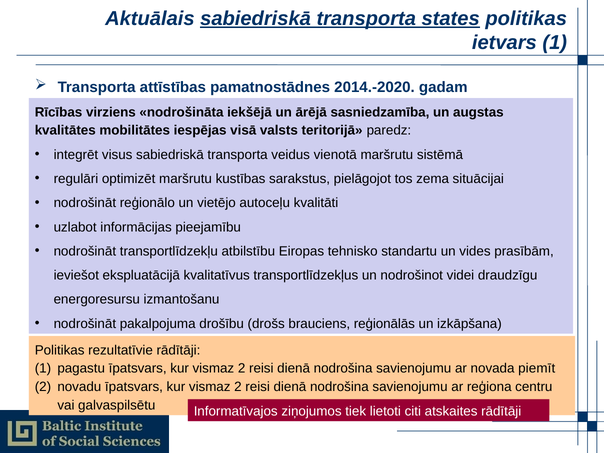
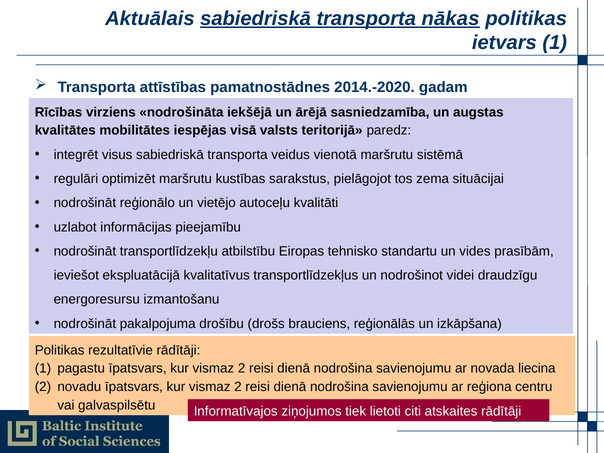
states: states -> nākas (451, 18)
piemīt: piemīt -> liecina (537, 368)
